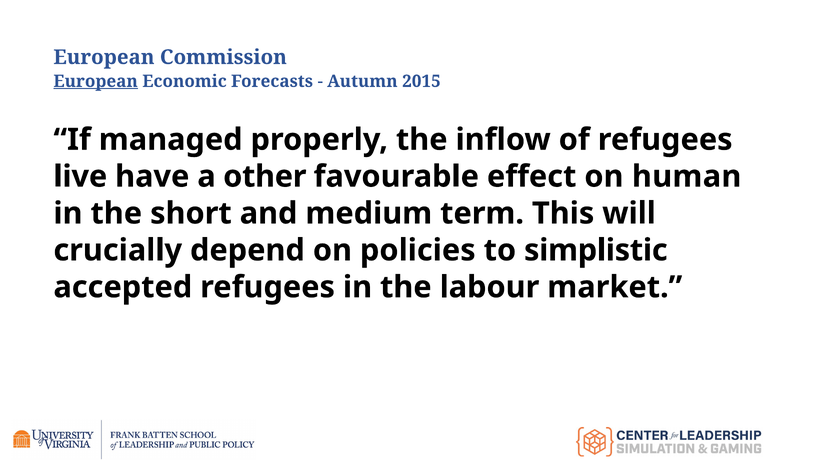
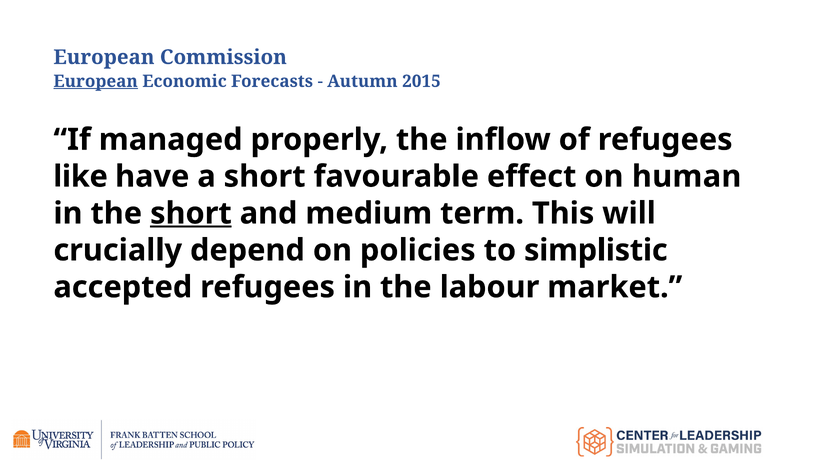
live: live -> like (80, 176)
a other: other -> short (265, 176)
short underline: none -> present (191, 213)
